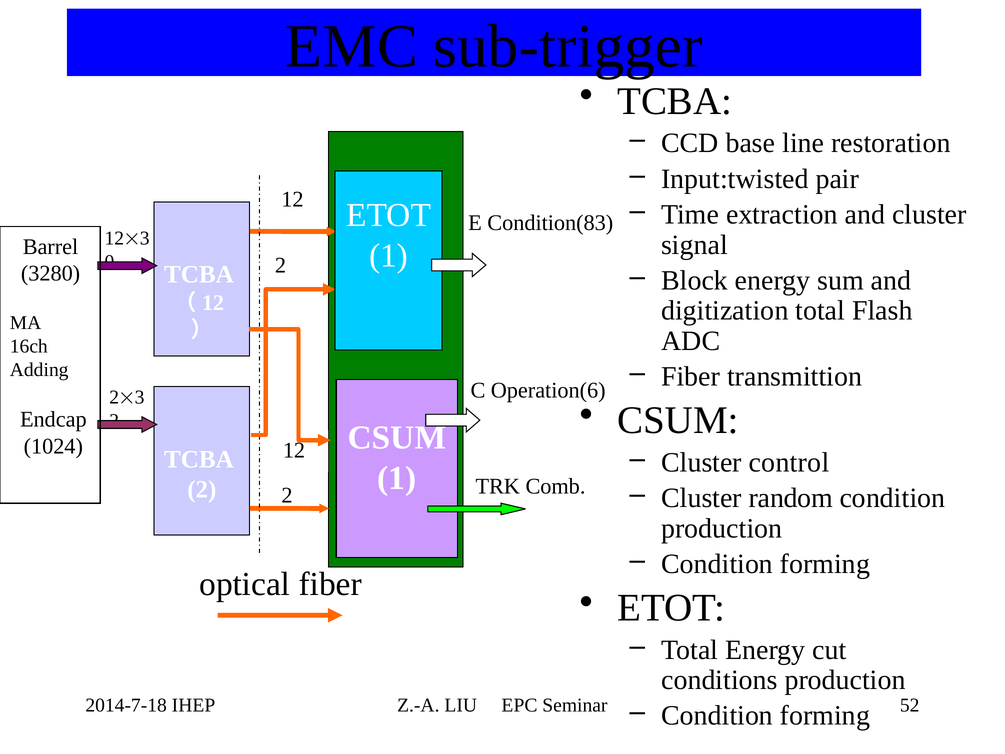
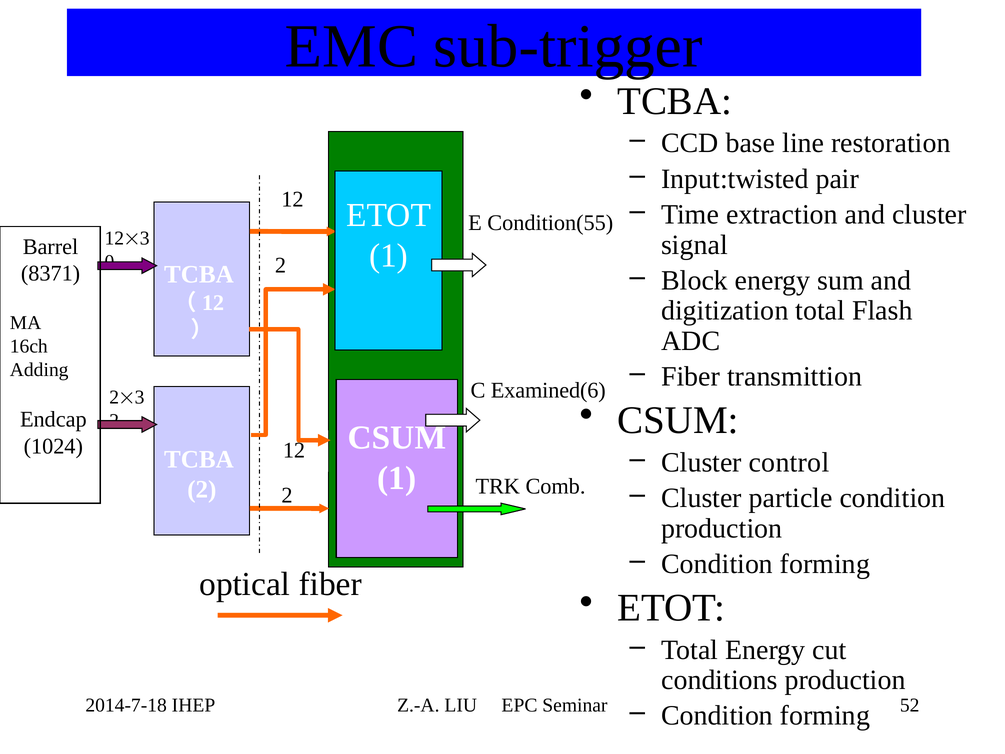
Condition(83: Condition(83 -> Condition(55 (550, 223)
3280: 3280 -> 8371 (51, 273)
Operation(6: Operation(6 -> Examined(6 (548, 390)
random: random -> particle (791, 498)
